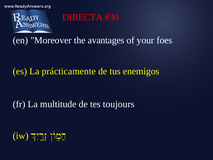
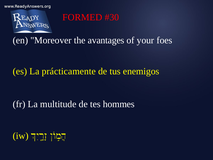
DIRECTA: DIRECTA -> FORMED (82, 17)
toujours: toujours -> hommes (119, 104)
